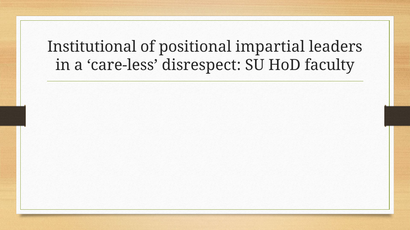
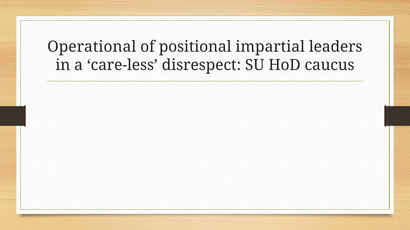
Institutional: Institutional -> Operational (92, 47)
faculty: faculty -> caucus (330, 65)
